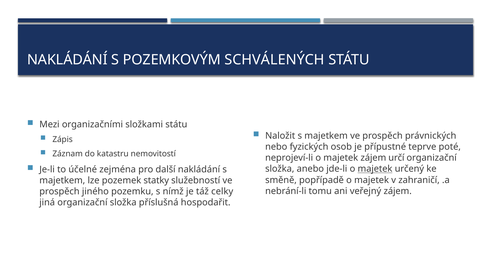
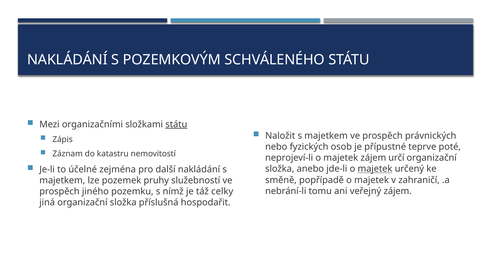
SCHVÁLENÝCH: SCHVÁLENÝCH -> SCHVÁLENÉHO (275, 60)
státu underline: none -> present (176, 124)
statky: statky -> pruhy (156, 181)
